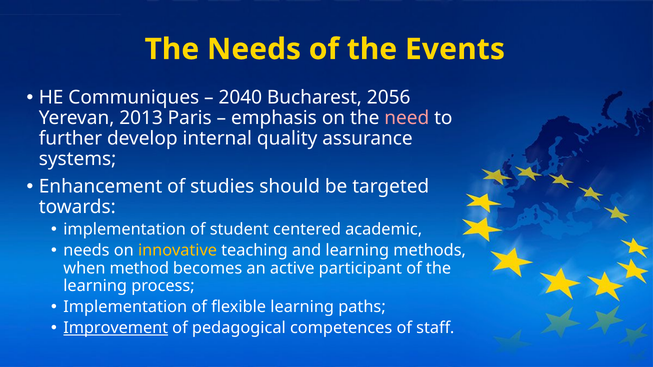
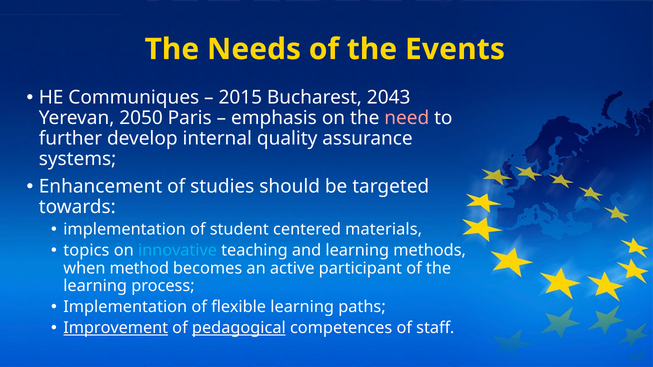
2040: 2040 -> 2015 (240, 98)
2056: 2056 -> 2043 (389, 98)
2013: 2013 -> 2050 (141, 118)
academic: academic -> materials (384, 230)
needs: needs -> topics (86, 251)
innovative colour: yellow -> light blue (177, 251)
pedagogical underline: none -> present (239, 328)
